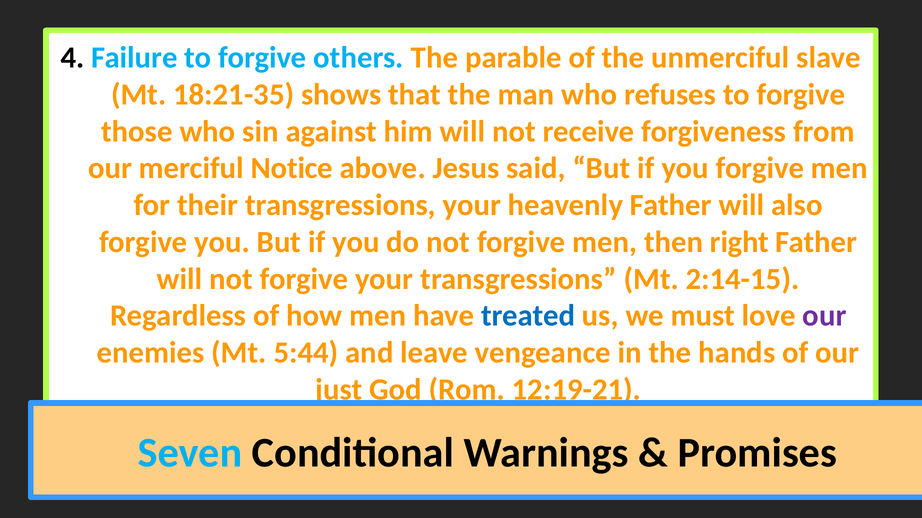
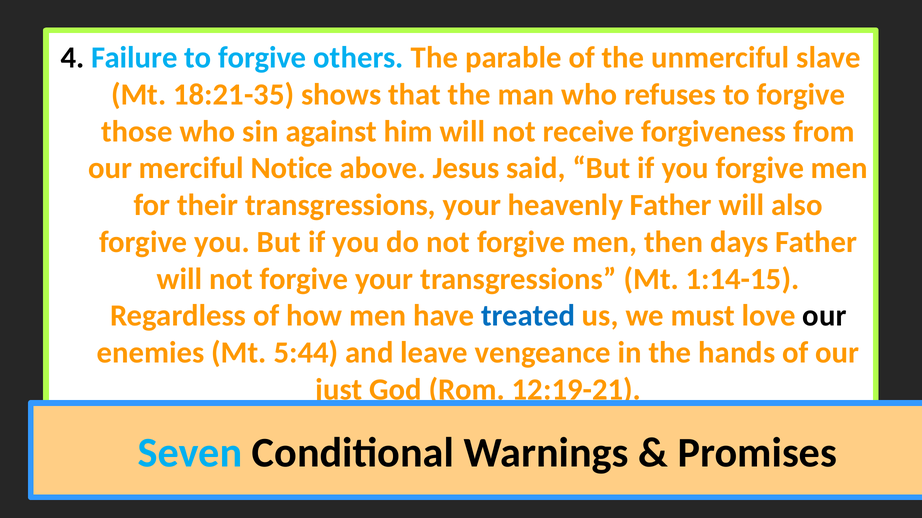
right: right -> days (739, 242)
2:14-15: 2:14-15 -> 1:14-15 (743, 279)
our colour: purple -> black (824, 316)
